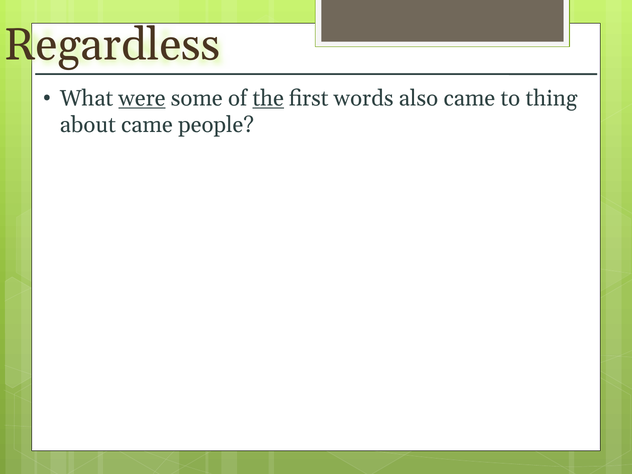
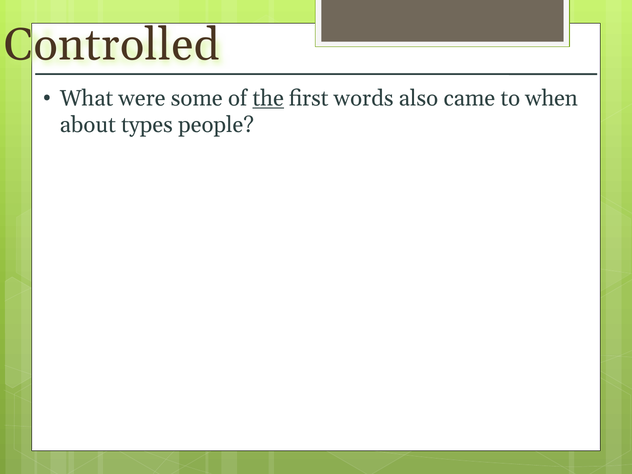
Regardless: Regardless -> Controlled (112, 45)
were underline: present -> none (142, 98)
thing: thing -> when (552, 98)
about came: came -> types (147, 125)
